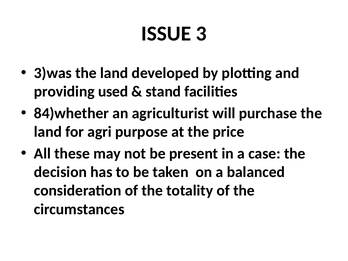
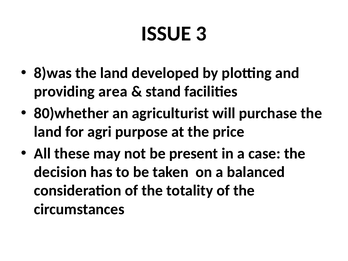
3)was: 3)was -> 8)was (53, 73)
used: used -> area (113, 92)
84)whether: 84)whether -> 80)whether (71, 113)
